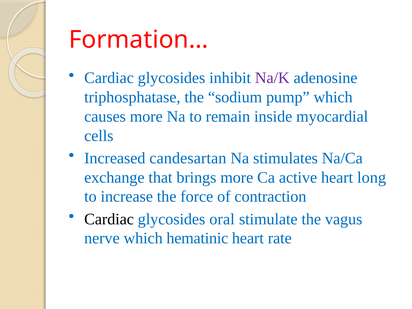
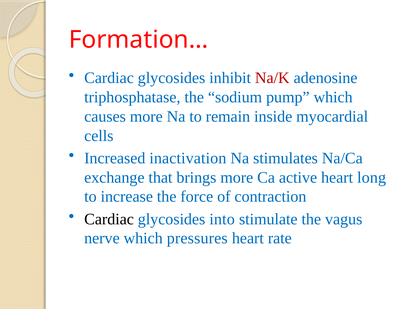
Na/K colour: purple -> red (272, 78)
candesartan: candesartan -> inactivation (188, 158)
oral: oral -> into (222, 219)
hematinic: hematinic -> pressures (197, 238)
